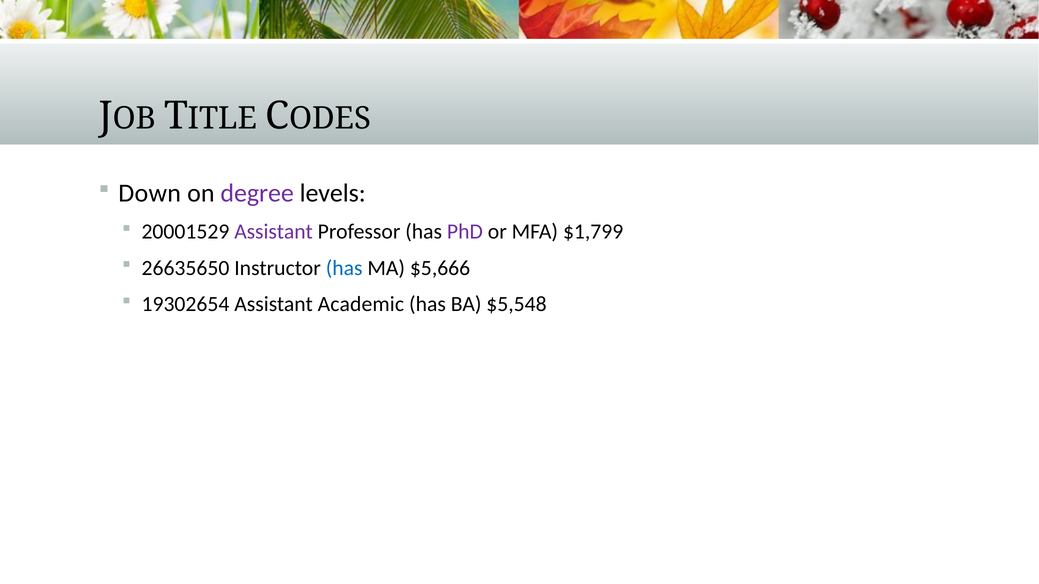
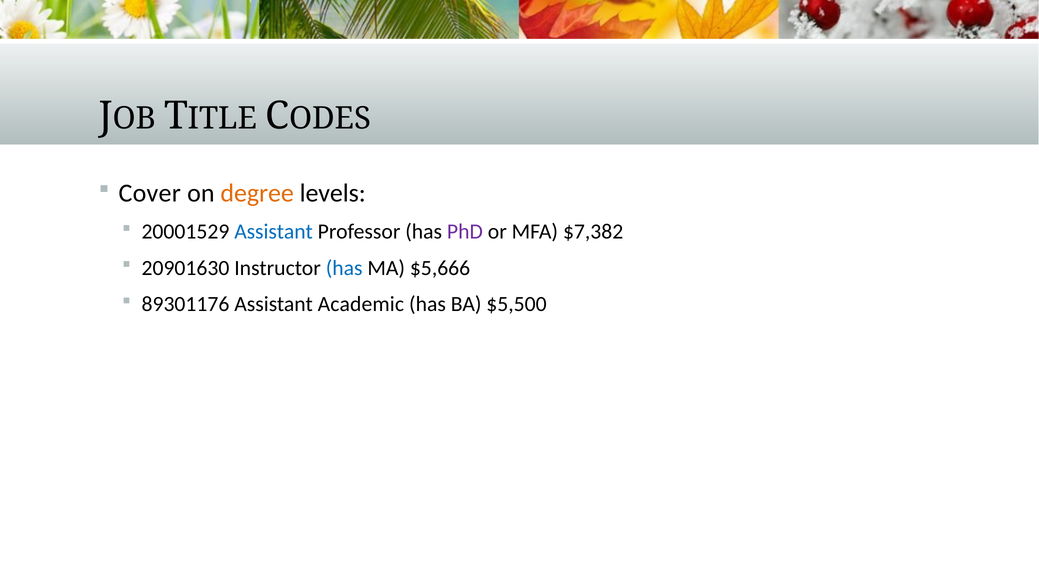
Down: Down -> Cover (150, 193)
degree colour: purple -> orange (257, 193)
Assistant colour: purple -> blue (274, 232)
$1,799: $1,799 -> $7,382 (593, 232)
26635650: 26635650 -> 20901630 (185, 268)
19302654: 19302654 -> 89301176 (185, 305)
$5,548: $5,548 -> $5,500 (517, 305)
